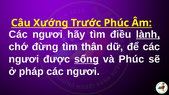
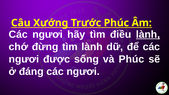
tìm thân: thân -> lành (92, 47)
sống underline: present -> none (86, 59)
pháp: pháp -> đáng (31, 72)
